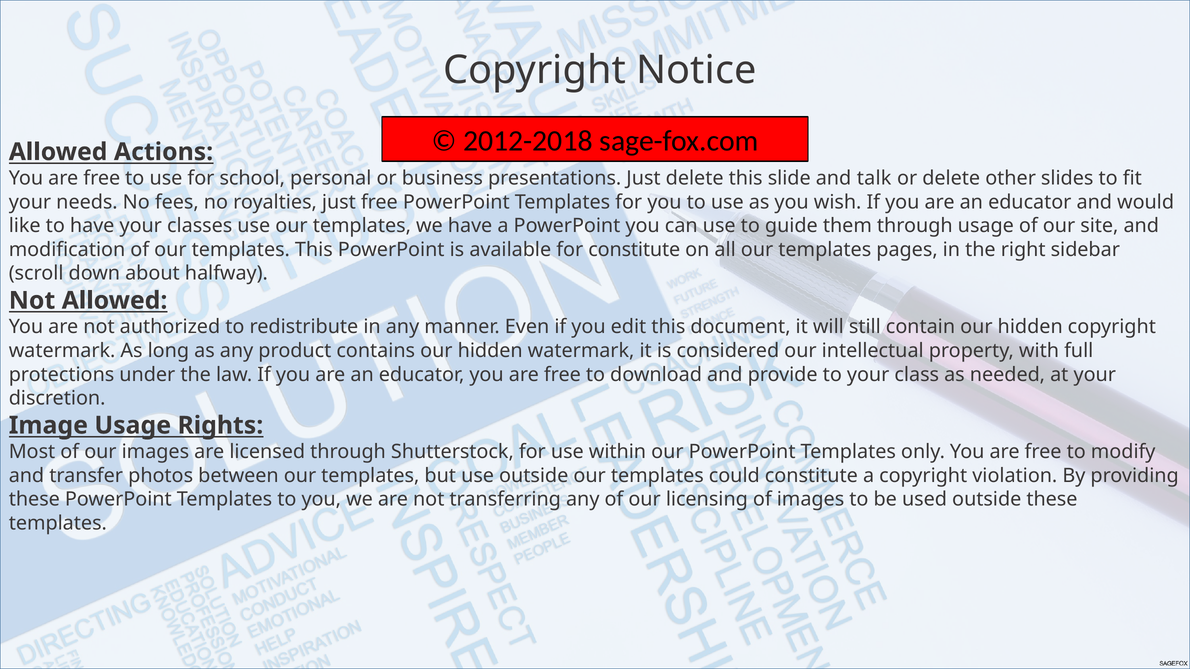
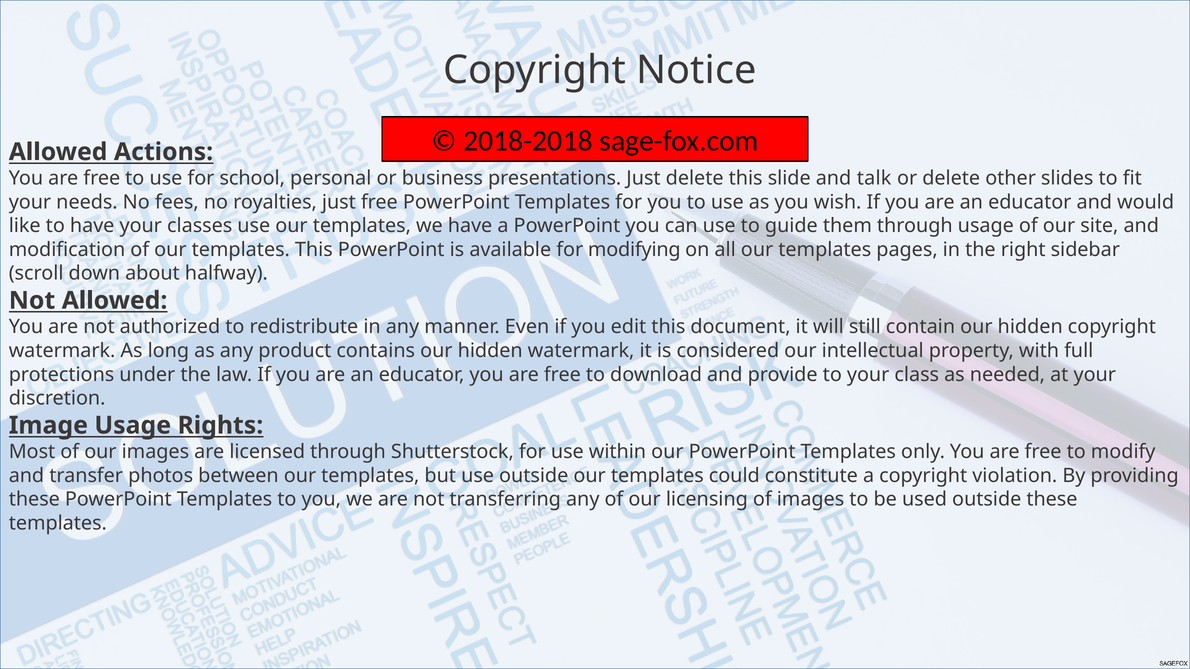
2012-2018: 2012-2018 -> 2018-2018 (528, 141)
for constitute: constitute -> modifying (634, 250)
